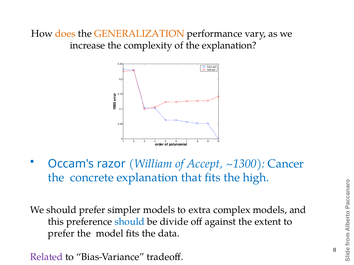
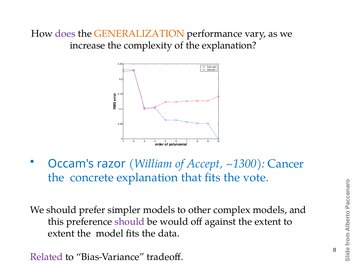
does colour: orange -> purple (65, 34)
high: high -> vote (256, 178)
extra: extra -> other (200, 210)
should colour: blue -> purple (130, 222)
divide: divide -> would (174, 222)
prefer: prefer -> extent (61, 234)
